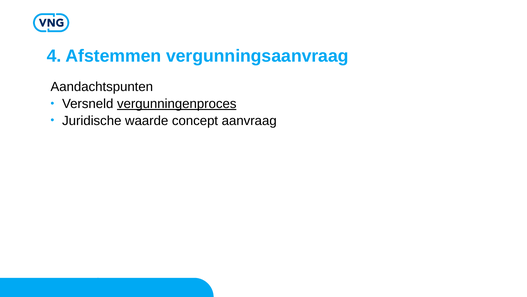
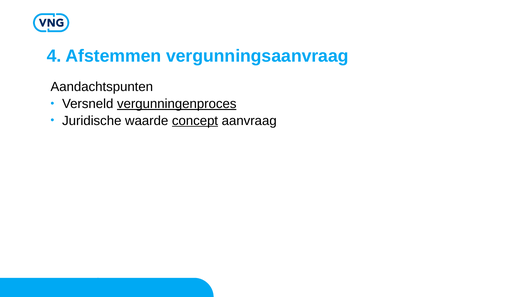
concept underline: none -> present (195, 120)
